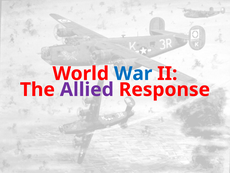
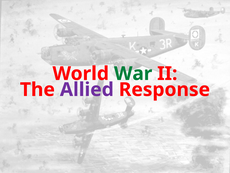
War colour: blue -> green (133, 73)
